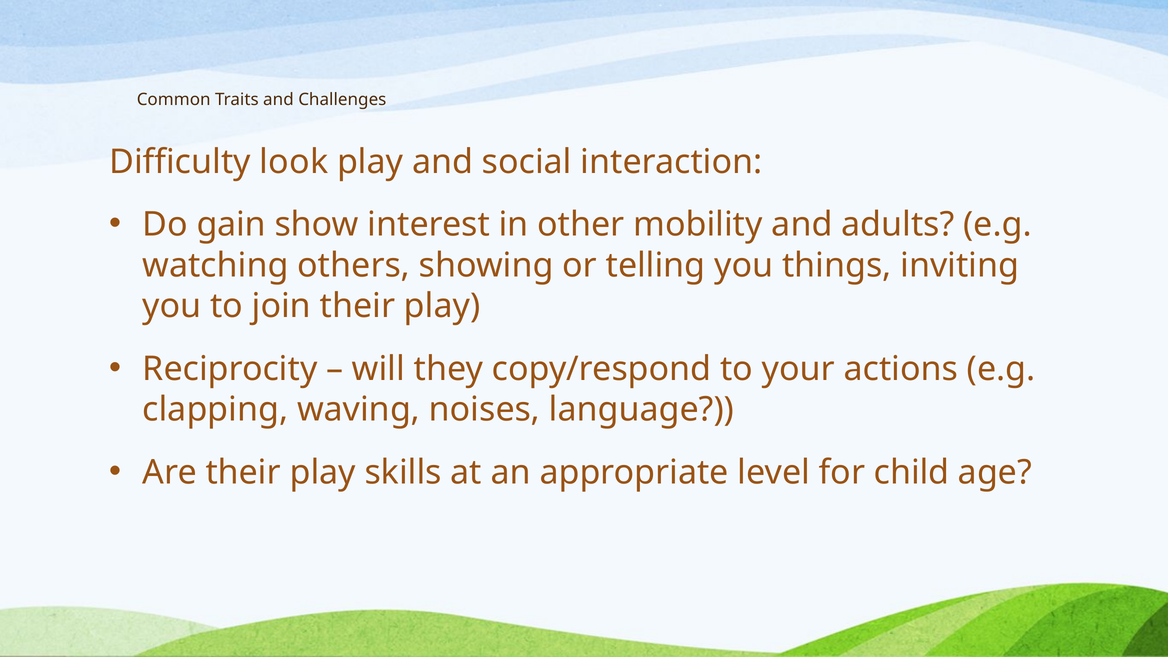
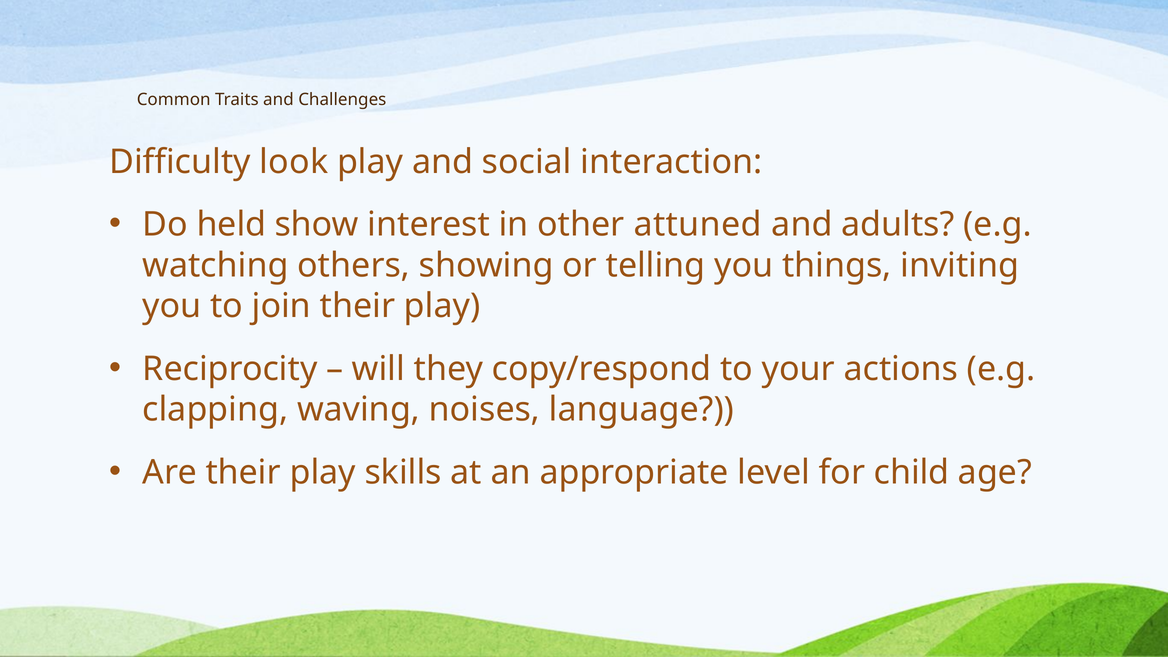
gain: gain -> held (231, 224)
mobility: mobility -> attuned (698, 224)
